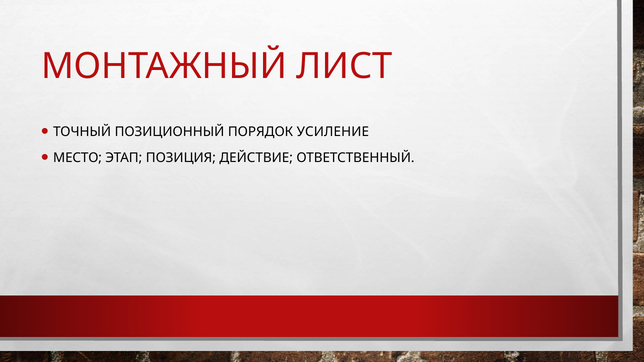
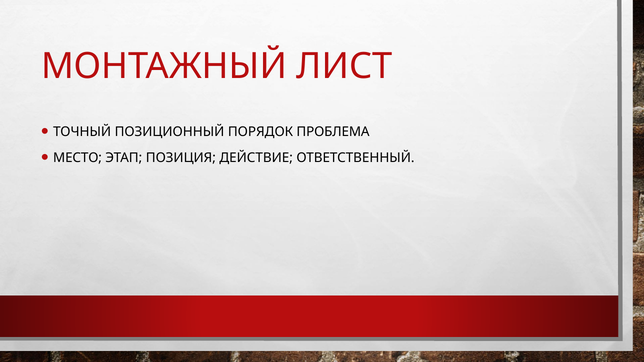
УСИЛЕНИЕ: УСИЛЕНИЕ -> ПРОБЛЕМА (333, 132)
